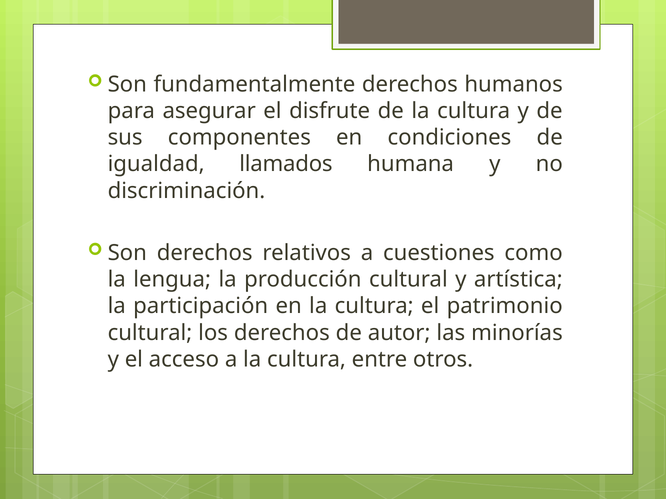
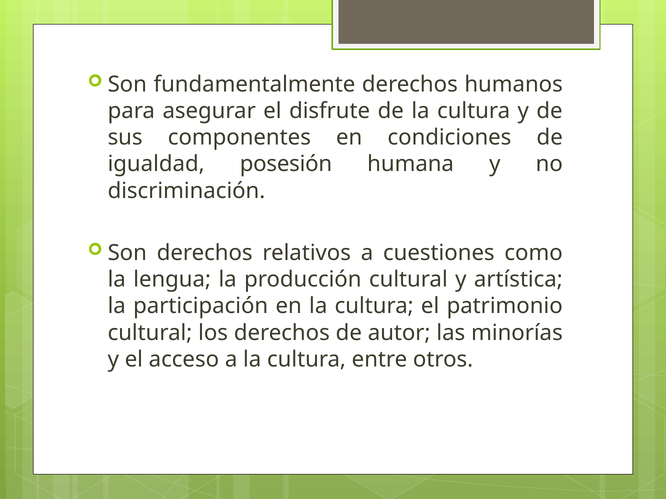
llamados: llamados -> posesión (286, 164)
